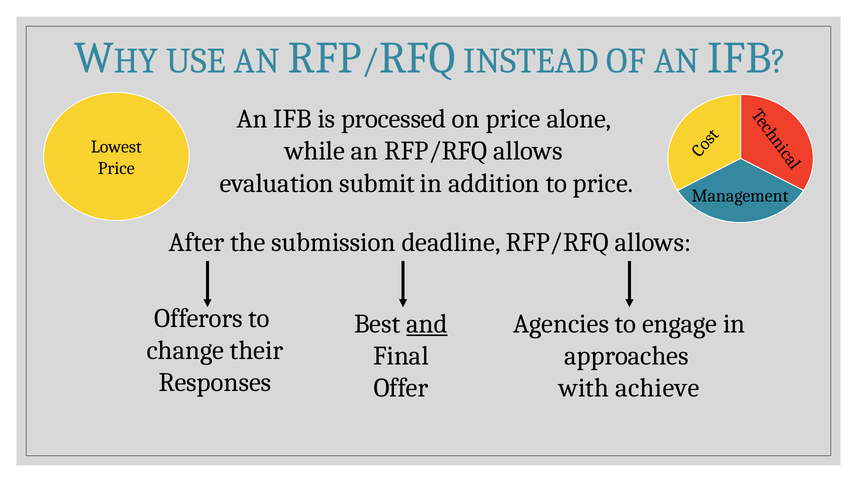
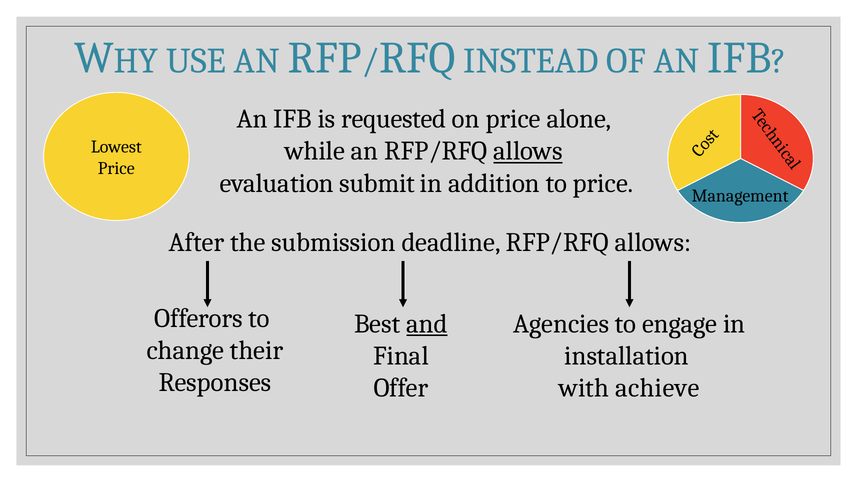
processed: processed -> requested (394, 119)
allows underline: none -> present (528, 151)
approaches: approaches -> installation (627, 356)
